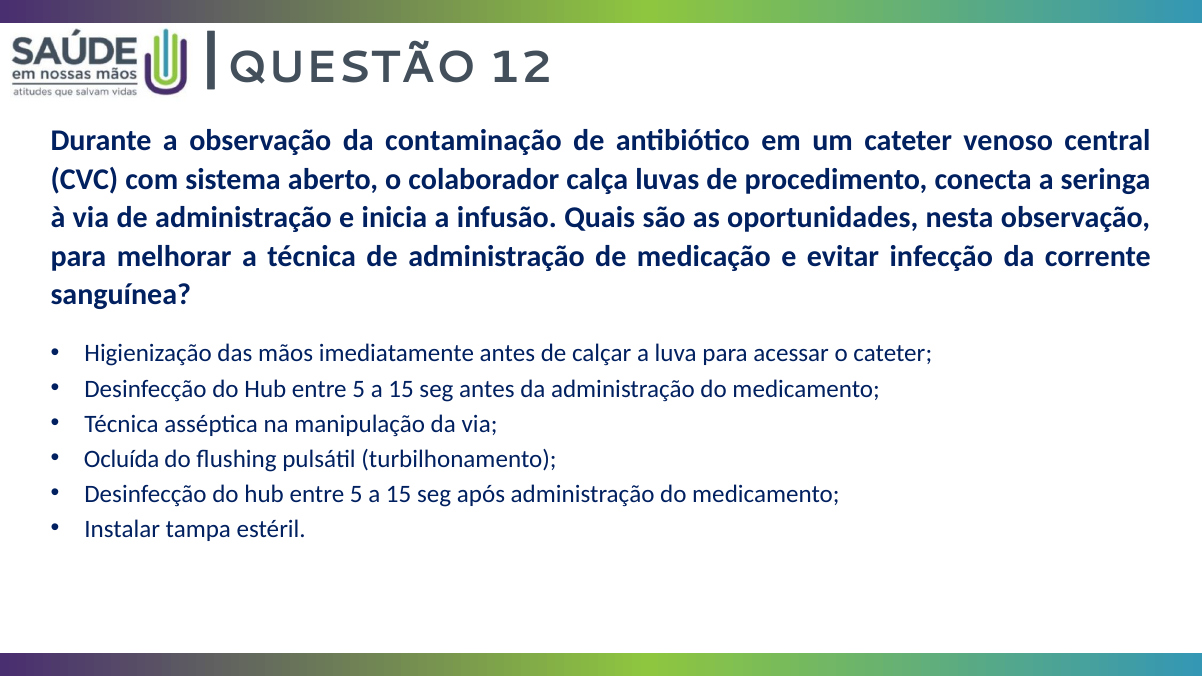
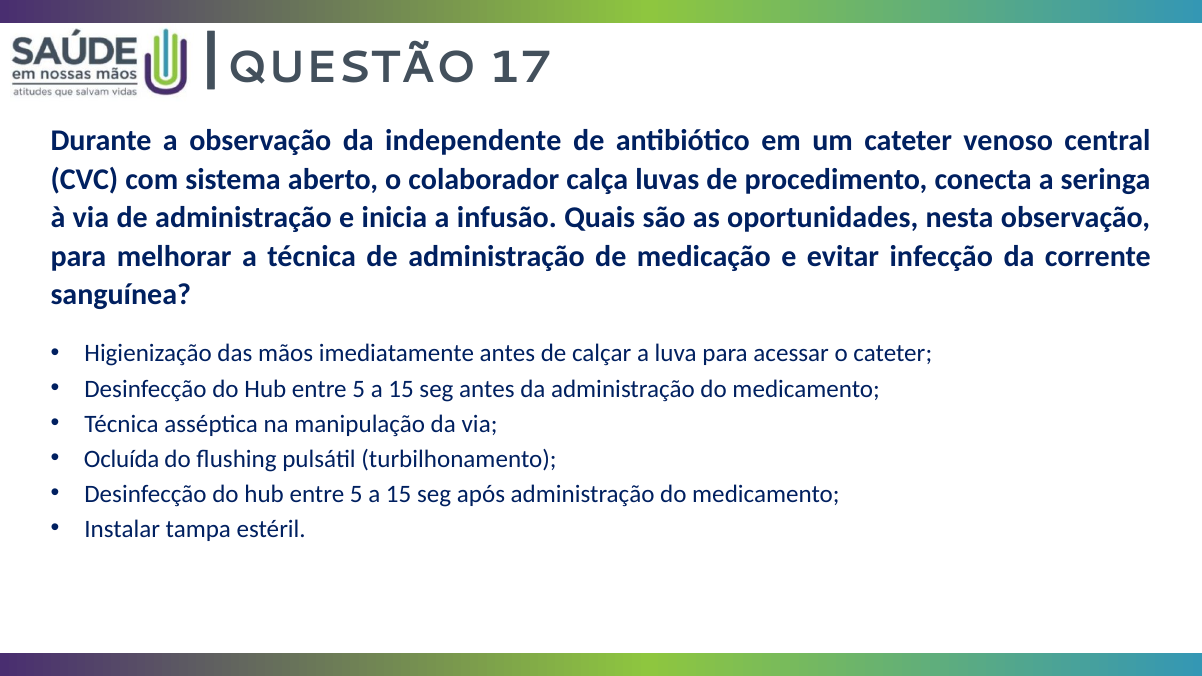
12: 12 -> 17 (520, 67)
contaminação: contaminação -> independente (473, 141)
